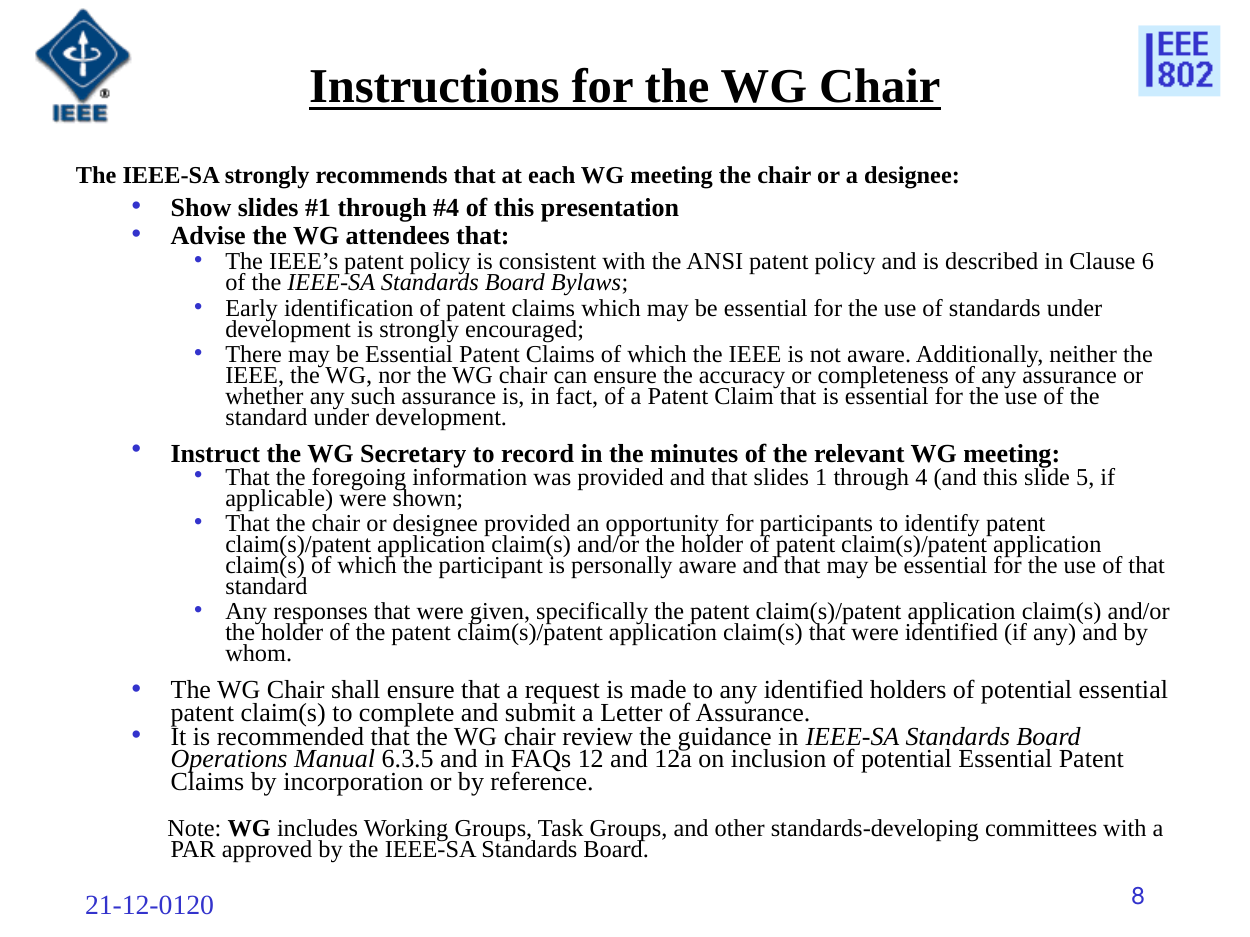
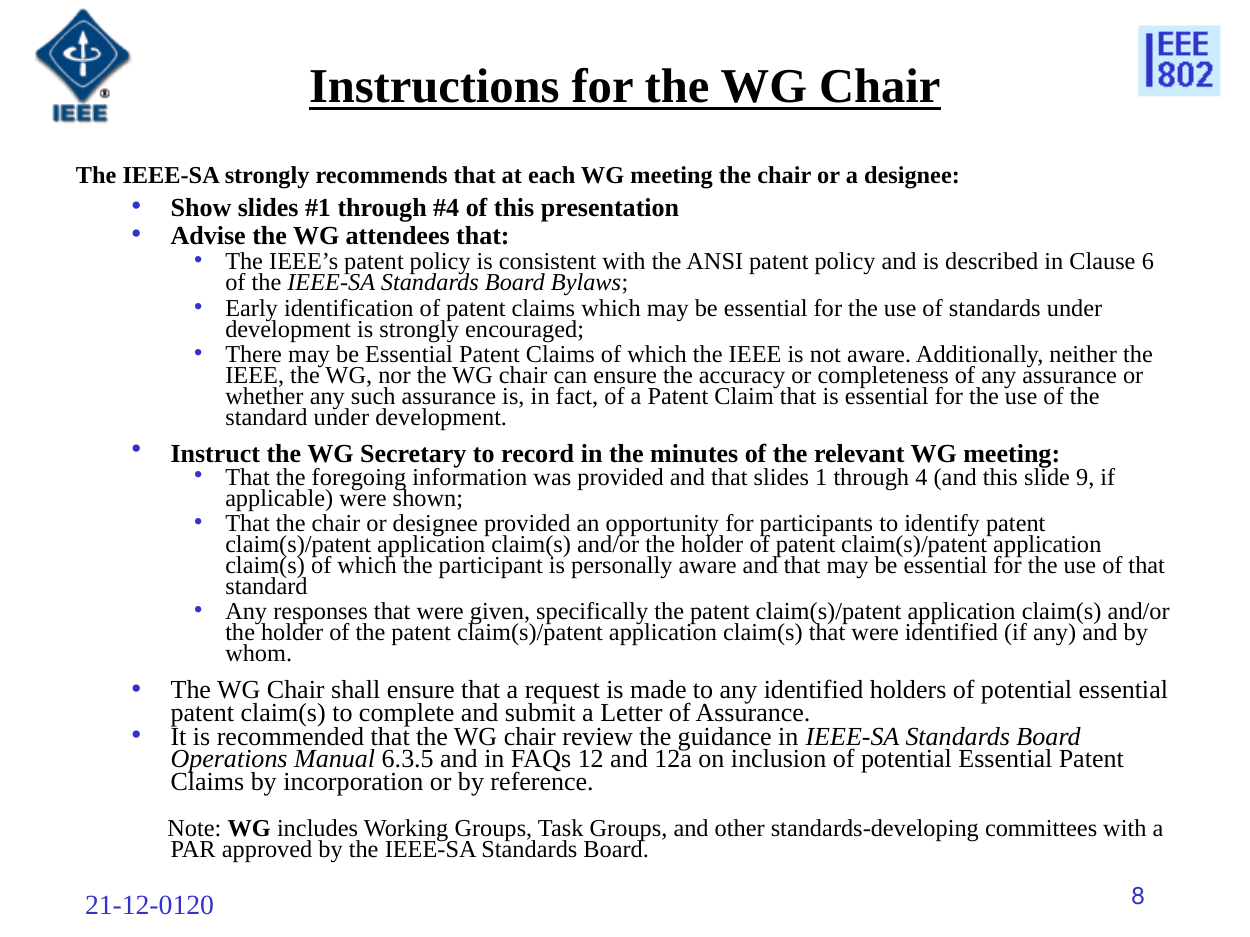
5: 5 -> 9 (1085, 477)
